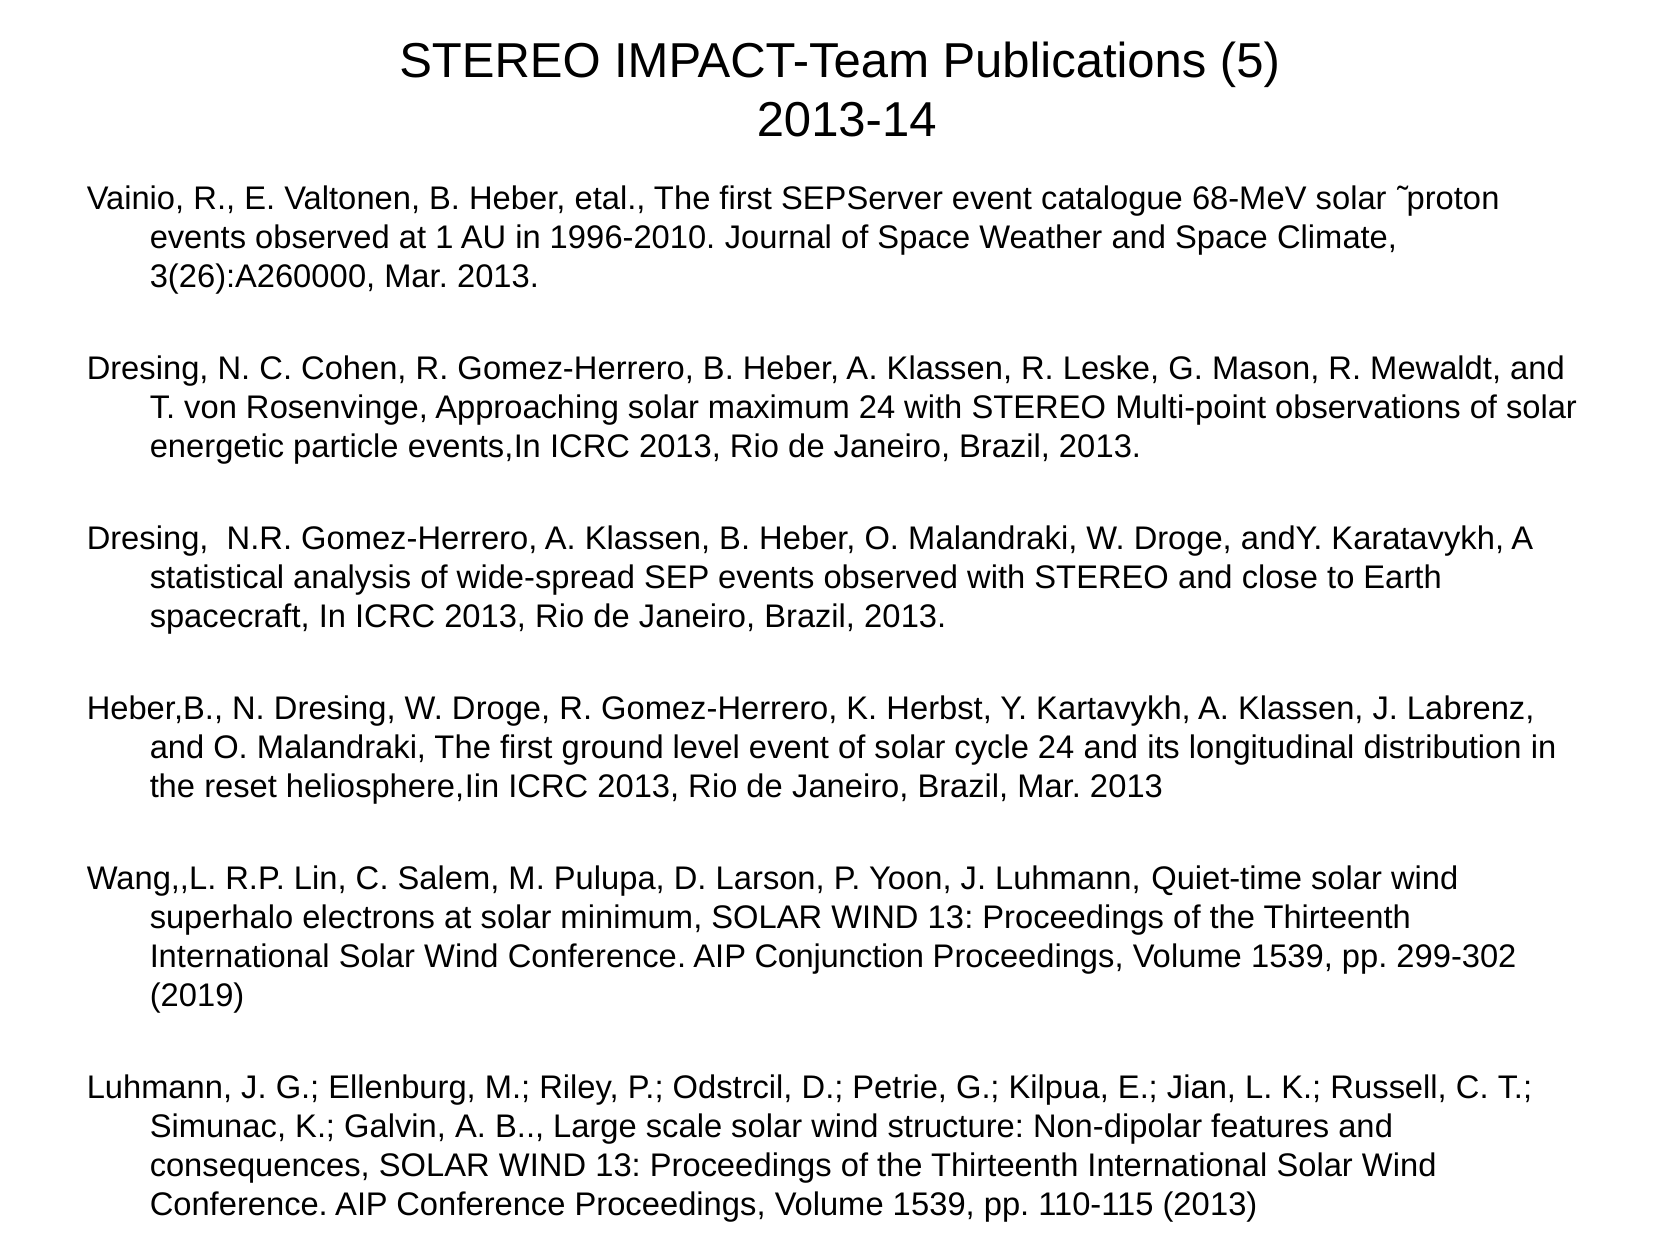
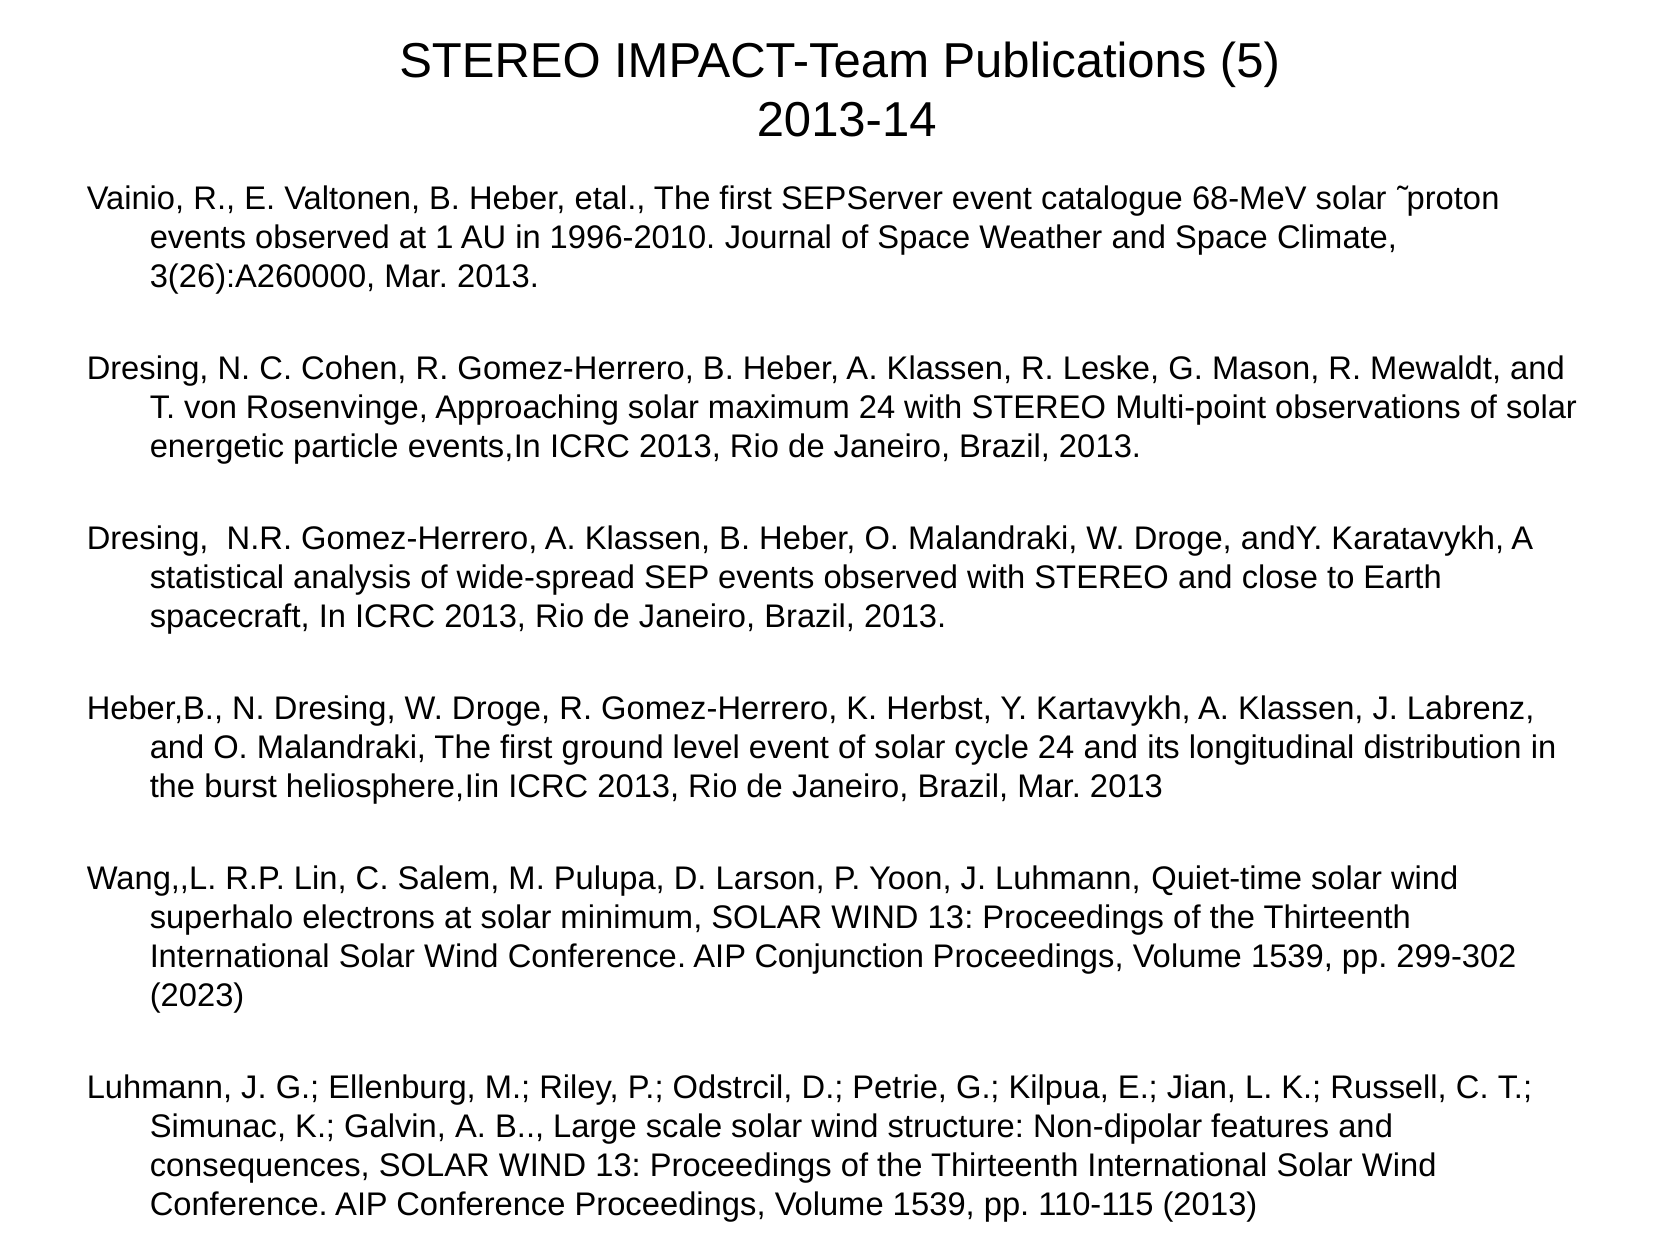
reset: reset -> burst (241, 787)
2019: 2019 -> 2023 (197, 996)
